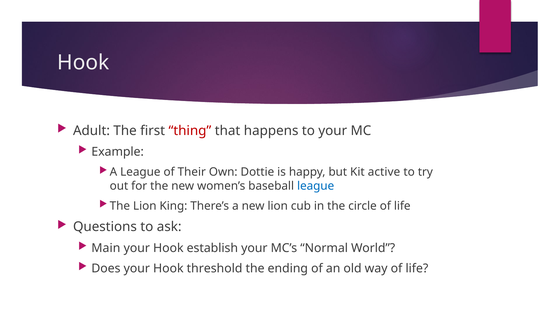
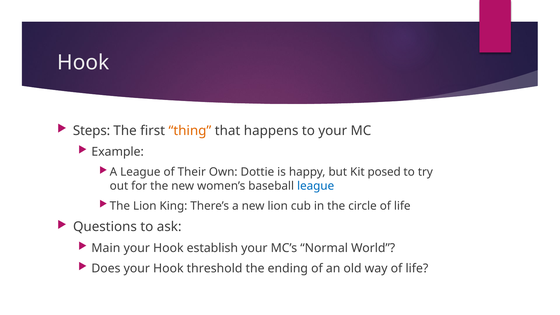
Adult: Adult -> Steps (92, 131)
thing colour: red -> orange (190, 131)
active: active -> posed (384, 172)
